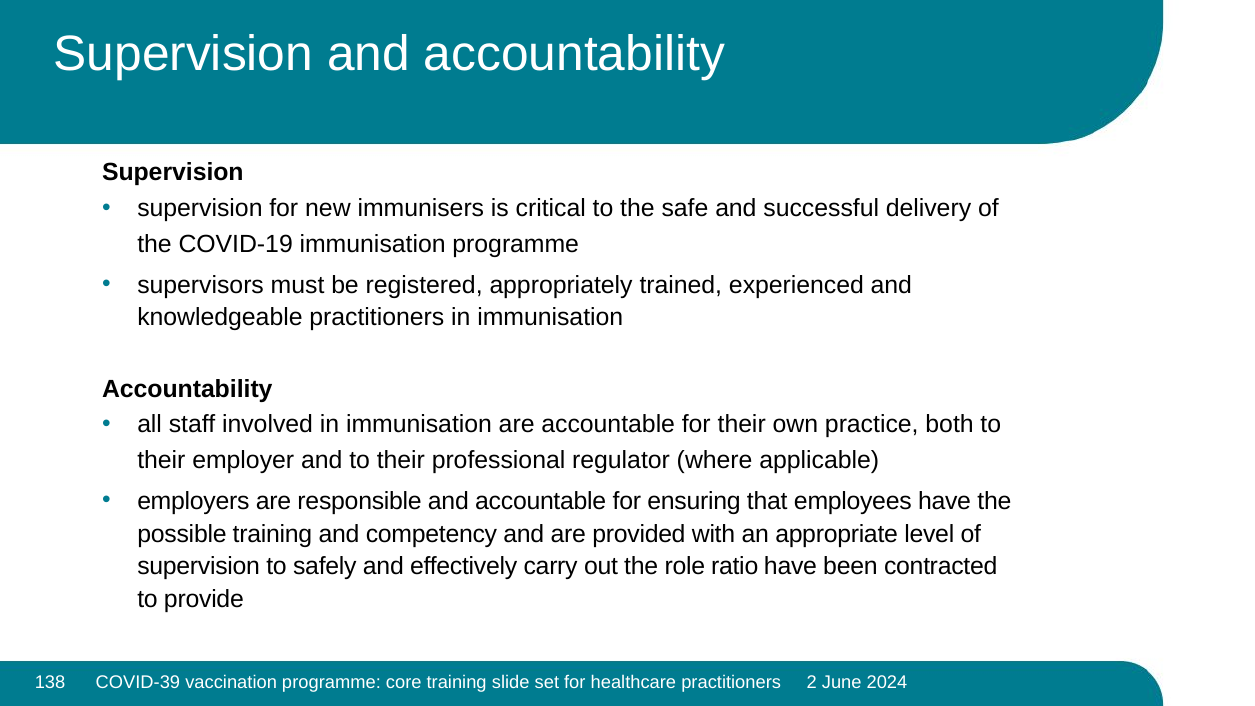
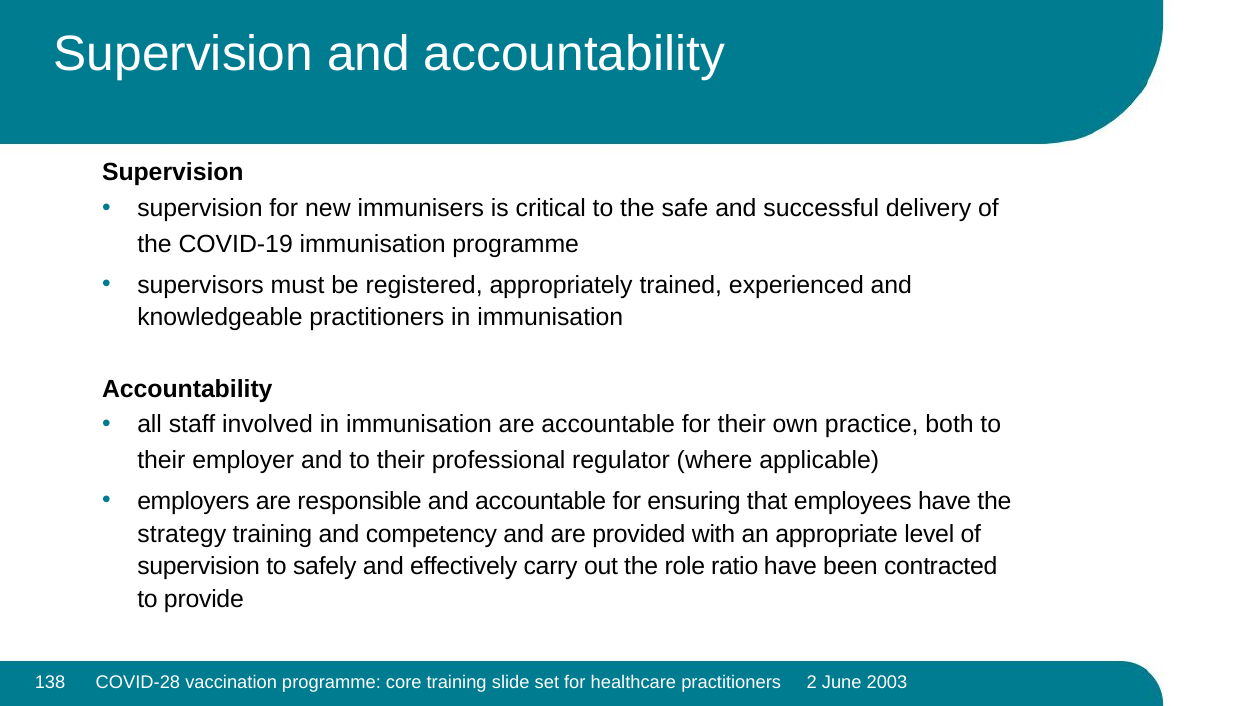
possible: possible -> strategy (182, 534)
COVID-39: COVID-39 -> COVID-28 (138, 683)
2024: 2024 -> 2003 (887, 683)
